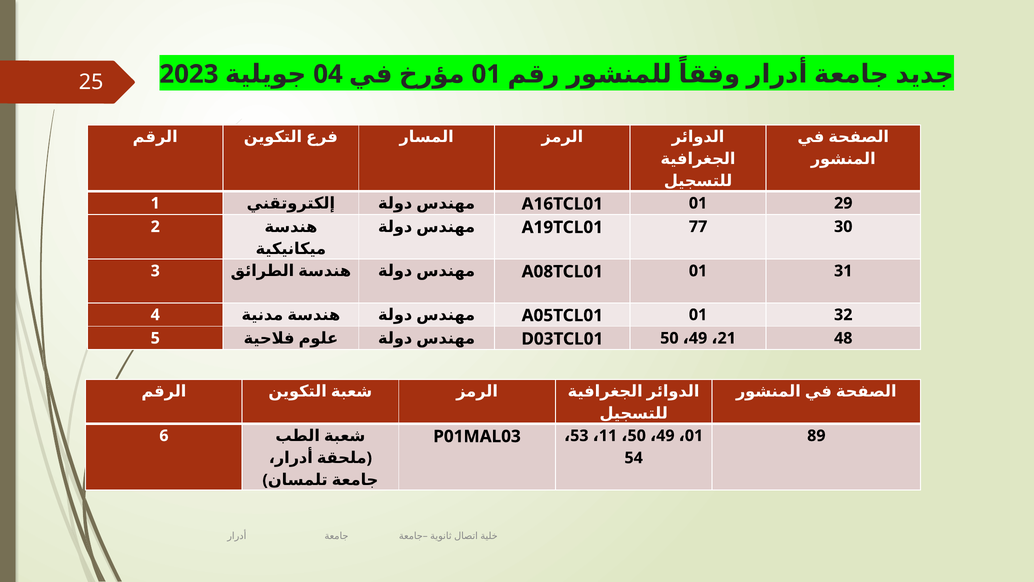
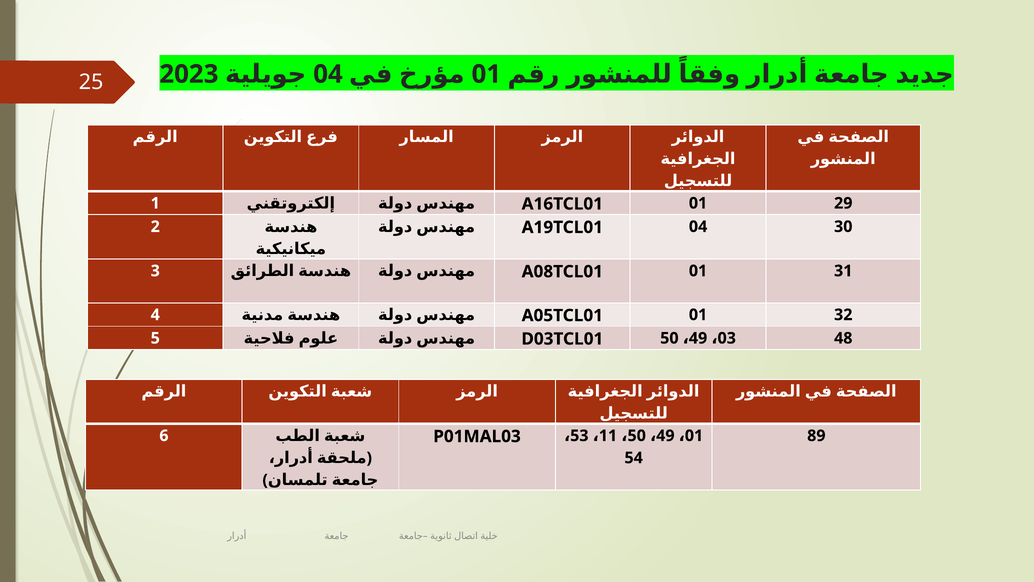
A19TCL01 77: 77 -> 04 (698, 227)
21: 21 -> 03 (727, 338)
